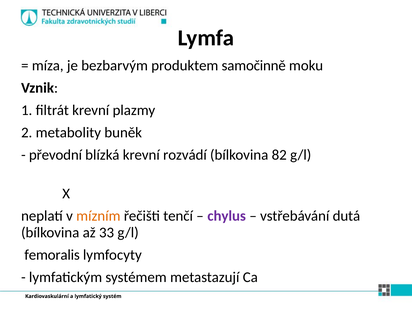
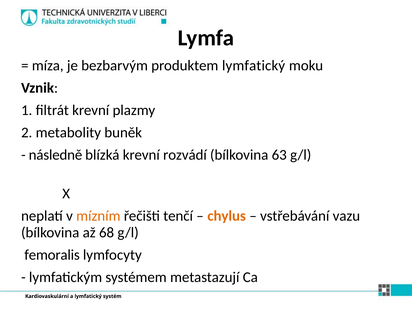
produktem samočinně: samočinně -> lymfatický (254, 66)
převodní: převodní -> následně (55, 155)
82: 82 -> 63 (279, 155)
chylus colour: purple -> orange (227, 216)
dutá: dutá -> vazu (346, 216)
33: 33 -> 68 (107, 233)
